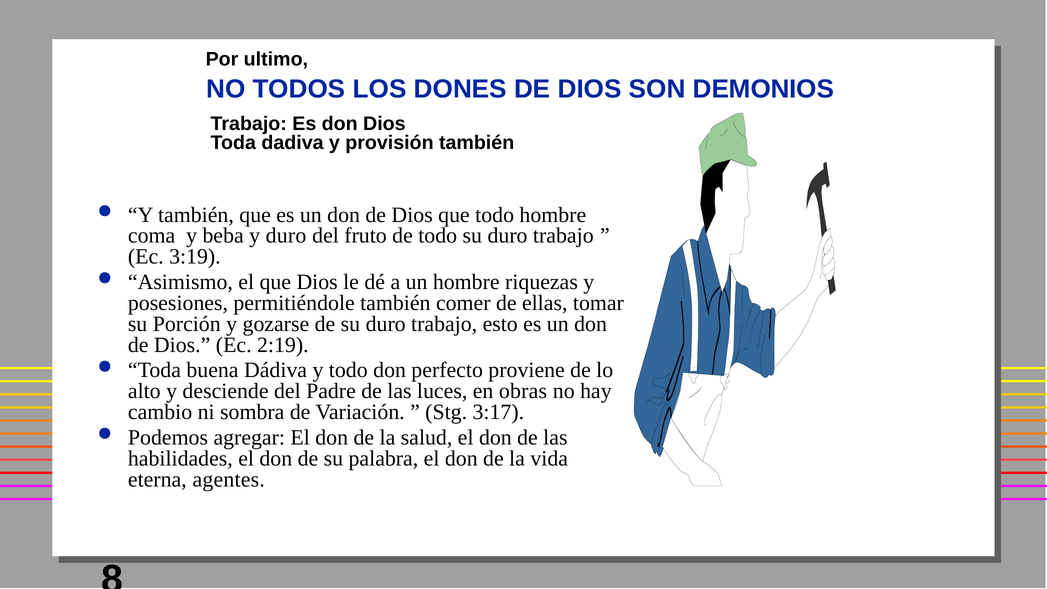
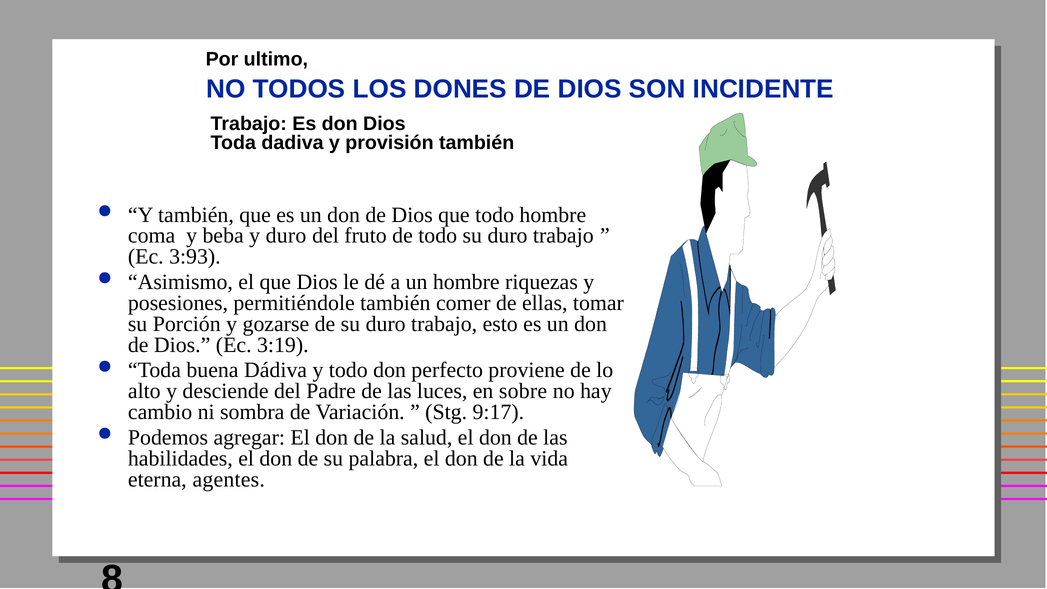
DEMONIOS: DEMONIOS -> INCIDENTE (763, 89)
3:19: 3:19 -> 3:93 (195, 257)
2:19: 2:19 -> 3:19 (283, 345)
obras: obras -> sobre (523, 391)
3:17: 3:17 -> 9:17 (498, 412)
